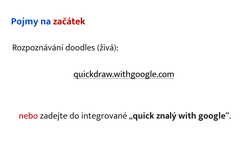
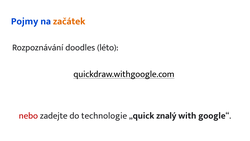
začátek colour: red -> orange (69, 21)
živá: živá -> léto (108, 47)
integrované: integrované -> technologie (104, 115)
